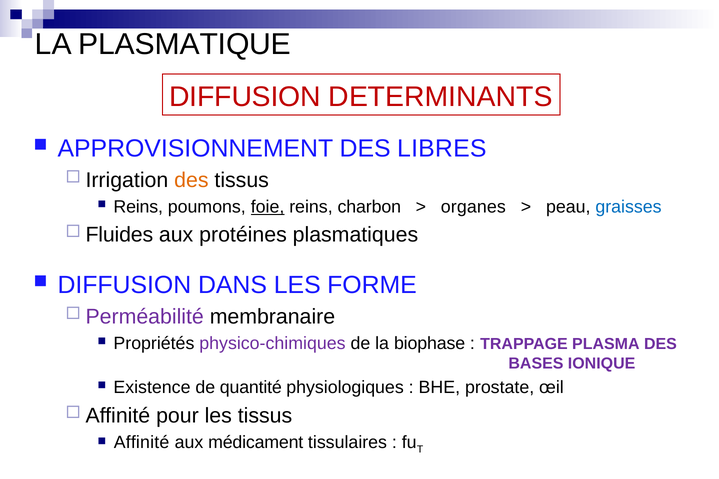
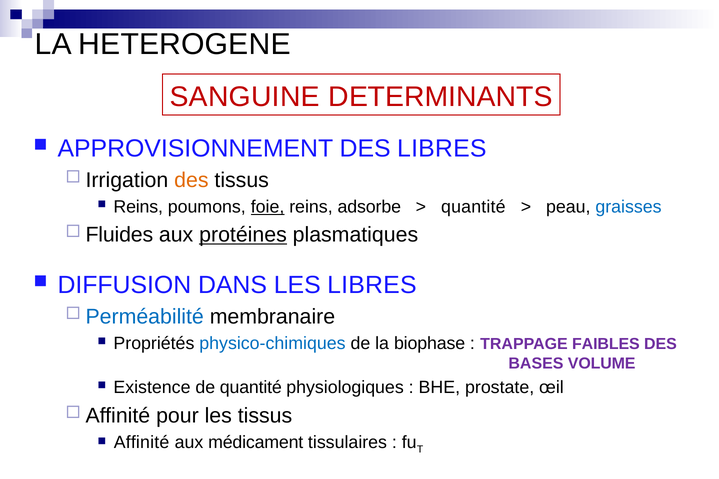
PLASMATIQUE: PLASMATIQUE -> HETEROGENE (185, 44)
DIFFUSION: DIFFUSION -> SANGUINE (245, 97)
charbon: charbon -> adsorbe (369, 207)
organes: organes -> quantité (473, 207)
protéines underline: none -> present (243, 235)
LES FORME: FORME -> LIBRES (372, 285)
Perméabilité colour: purple -> blue (145, 317)
physico-chimiques colour: purple -> blue (272, 344)
PLASMA: PLASMA -> FAIBLES (606, 344)
IONIQUE: IONIQUE -> VOLUME (602, 364)
